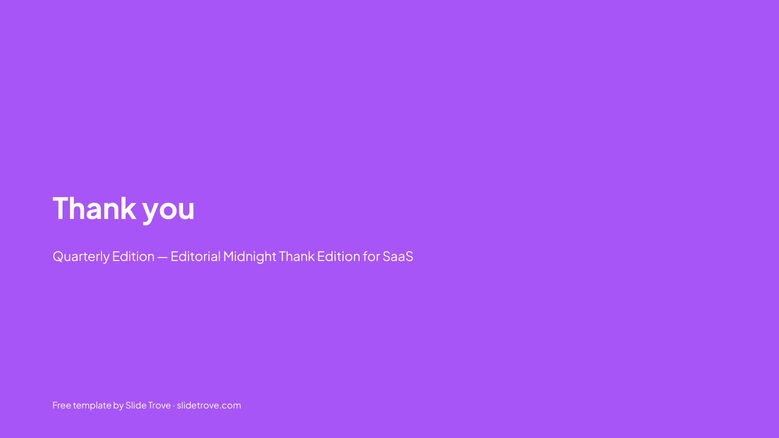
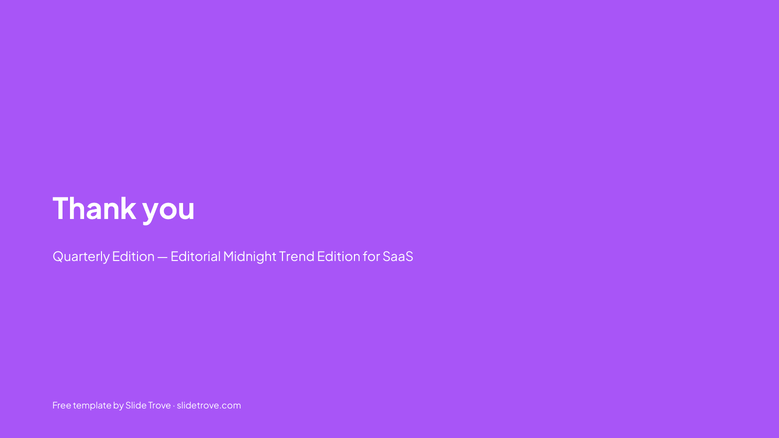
Midnight Thank: Thank -> Trend (297, 257)
